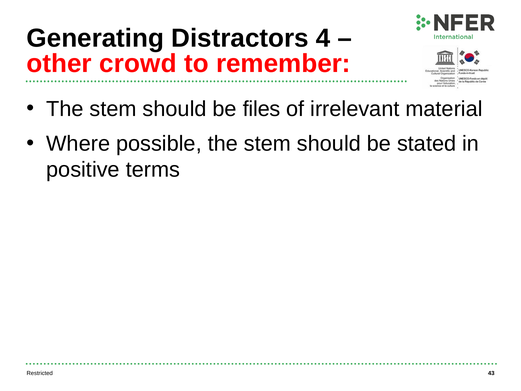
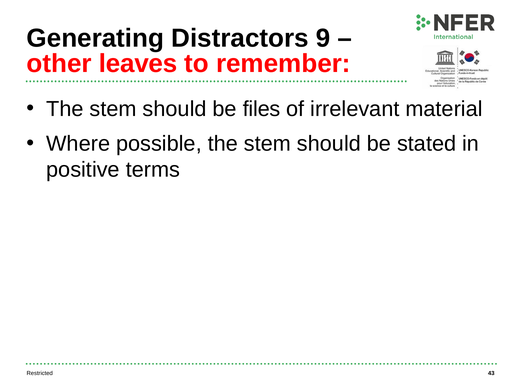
4: 4 -> 9 (323, 38)
crowd: crowd -> leaves (138, 64)
